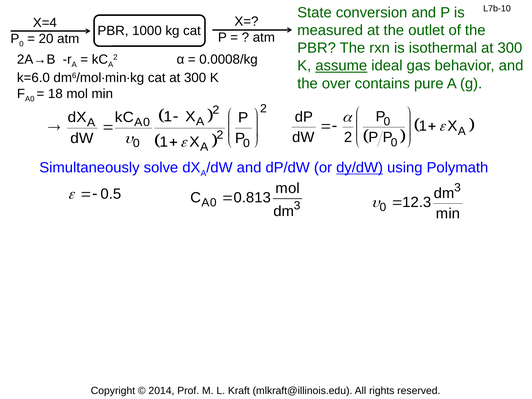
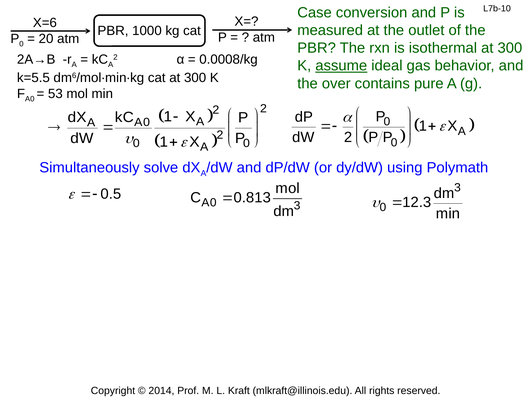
State: State -> Case (315, 13)
X=4: X=4 -> X=6 (45, 23)
k=6.0: k=6.0 -> k=5.5 (33, 78)
18: 18 -> 53 (55, 94)
dy/dW underline: present -> none (360, 168)
